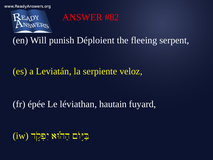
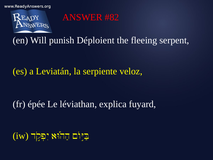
hautain: hautain -> explica (113, 104)
